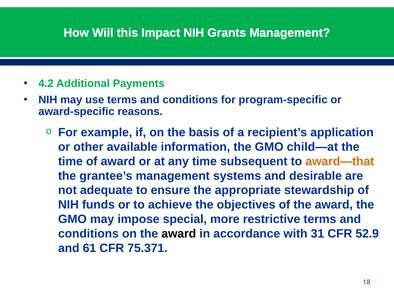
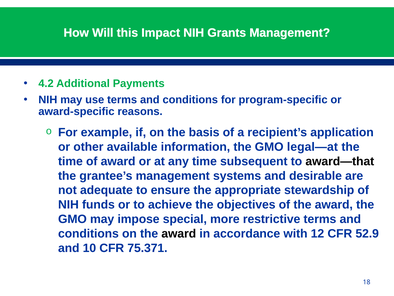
child—at: child—at -> legal—at (312, 147)
award—that colour: orange -> black (340, 161)
31: 31 -> 12 (317, 233)
61: 61 -> 10 (89, 248)
